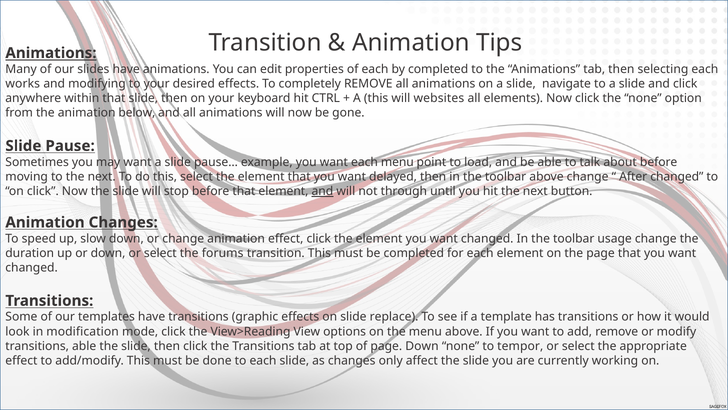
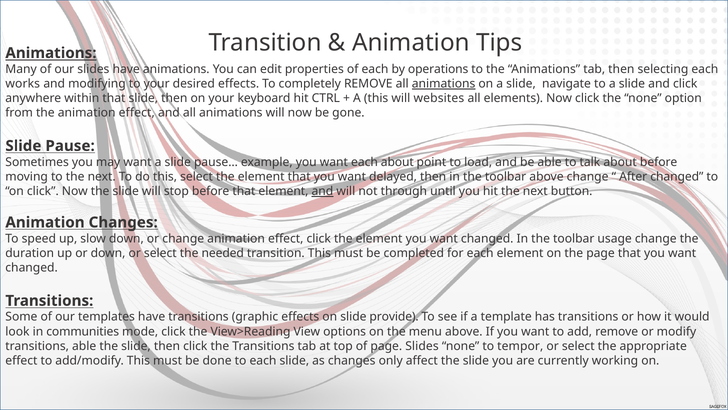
by completed: completed -> operations (438, 69)
animations underline: none -> present (444, 84)
the animation below: below -> effect (137, 113)
each menu: menu -> about (397, 162)
forums: forums -> needed (223, 253)
replace: replace -> provide (394, 317)
modification: modification -> communities (83, 331)
page Down: Down -> Slides (422, 346)
